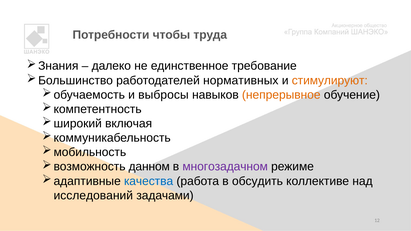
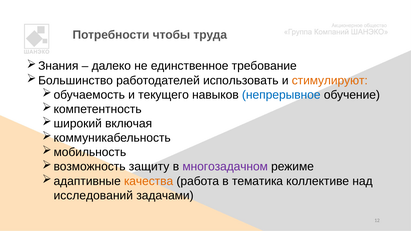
нормативных: нормативных -> использовать (241, 80)
выбросы: выбросы -> текущего (164, 95)
непрерывное colour: orange -> blue (281, 95)
данном: данном -> защиту (149, 167)
качества colour: blue -> orange (149, 181)
обсудить: обсудить -> тематика (257, 181)
